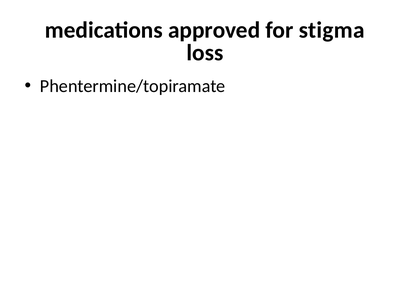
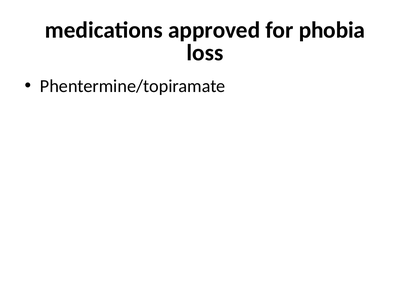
stigma: stigma -> phobia (332, 30)
